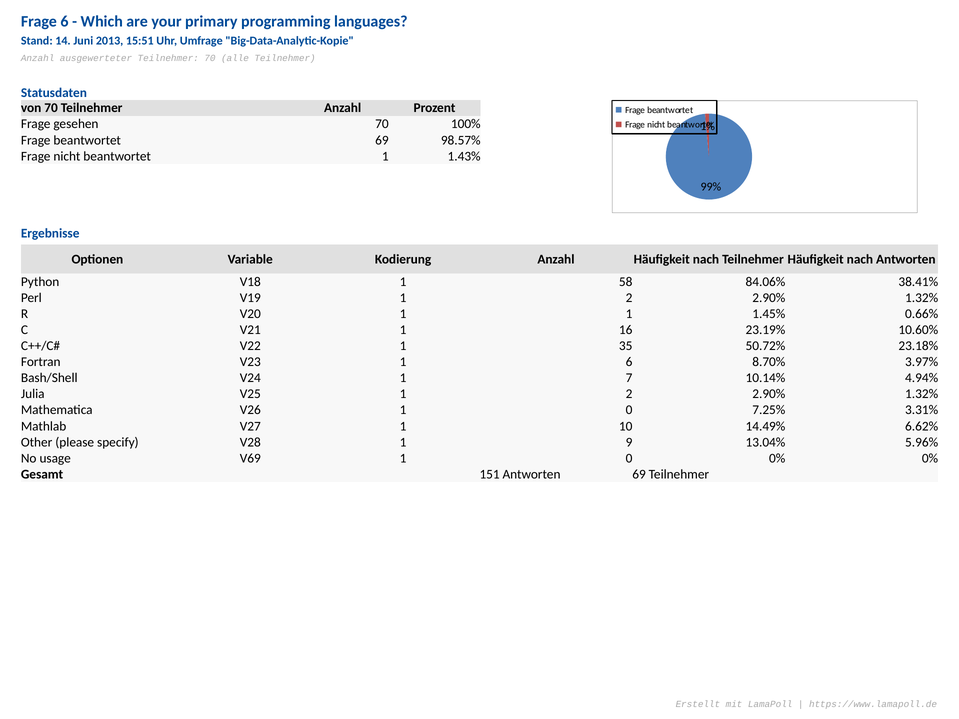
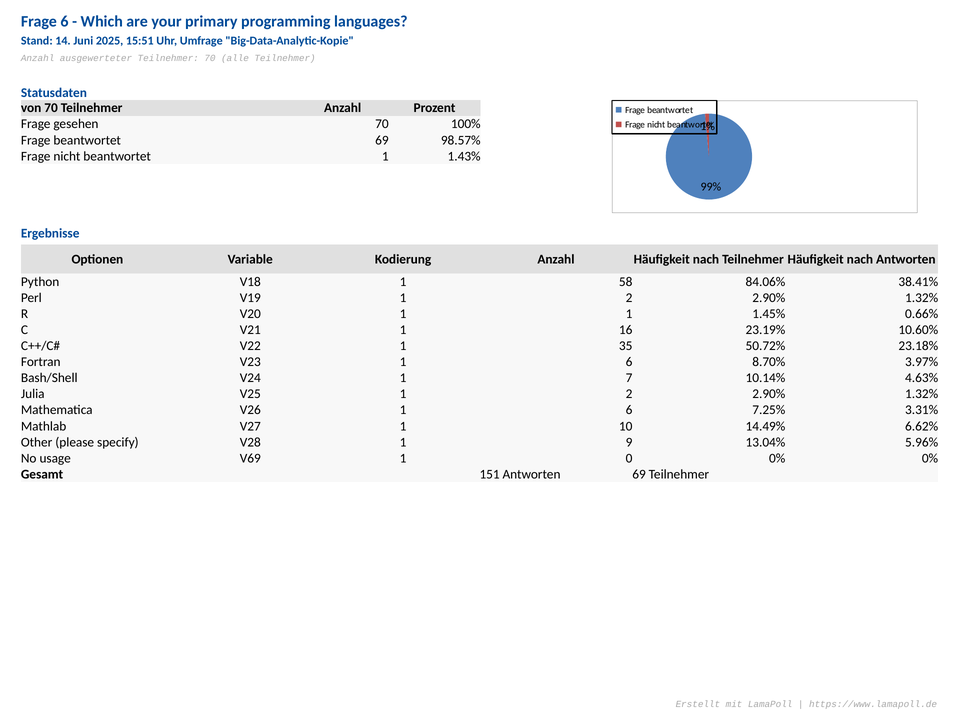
2013: 2013 -> 2025 (110, 41)
4.94%: 4.94% -> 4.63% (922, 378)
V26 1 0: 0 -> 6 (629, 410)
